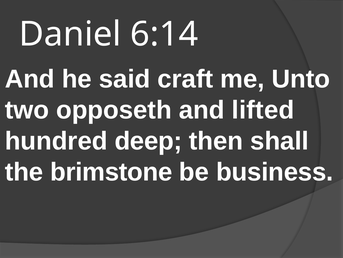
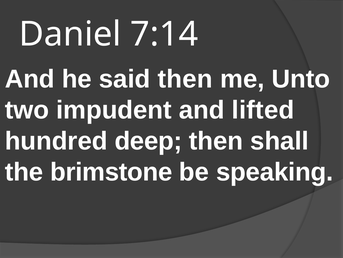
6:14: 6:14 -> 7:14 (164, 34)
said craft: craft -> then (185, 79)
opposeth: opposeth -> impudent (114, 110)
business: business -> speaking (275, 172)
